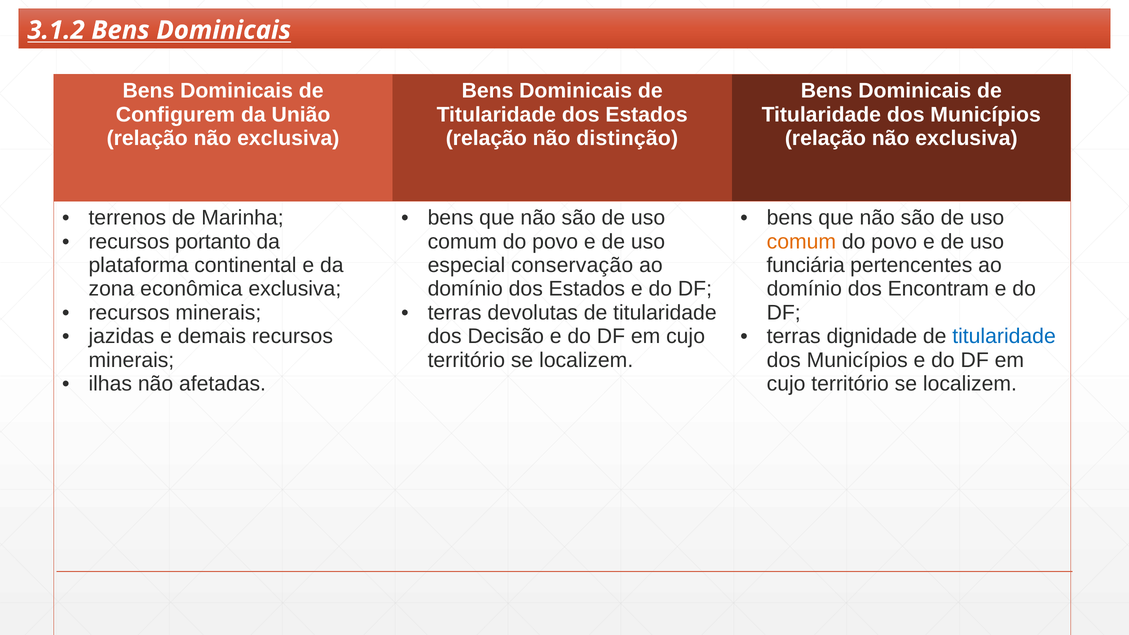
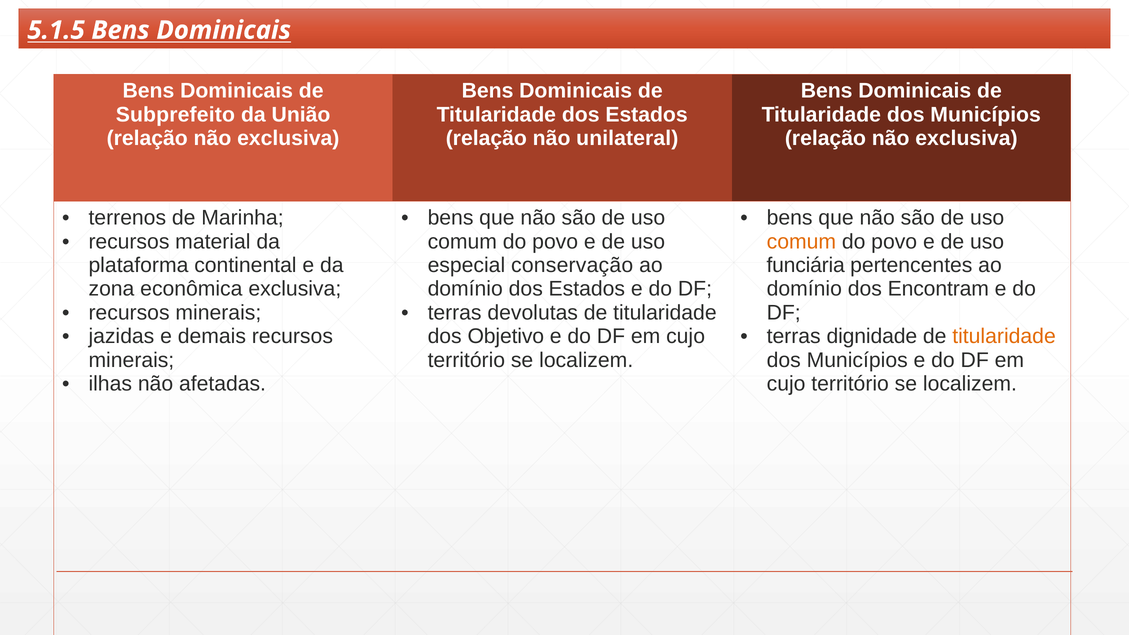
3.1.2: 3.1.2 -> 5.1.5 (56, 30)
Configurem: Configurem -> Subprefeito (175, 115)
distinção: distinção -> unilateral (627, 138)
portanto: portanto -> material (213, 242)
Decisão: Decisão -> Objetivo (506, 336)
titularidade colour: blue -> orange (1004, 336)
